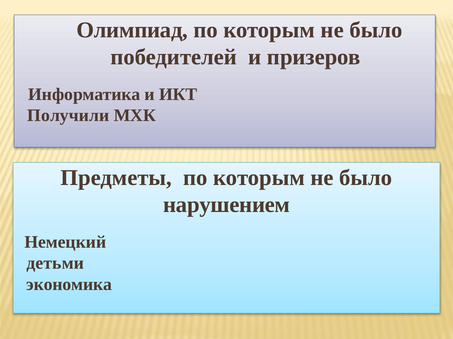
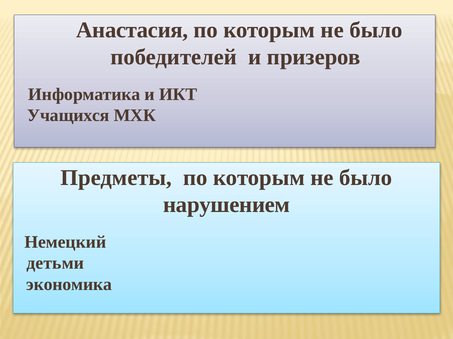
Олимпиад: Олимпиад -> Анастасия (132, 30)
Получили: Получили -> Учащихся (68, 116)
